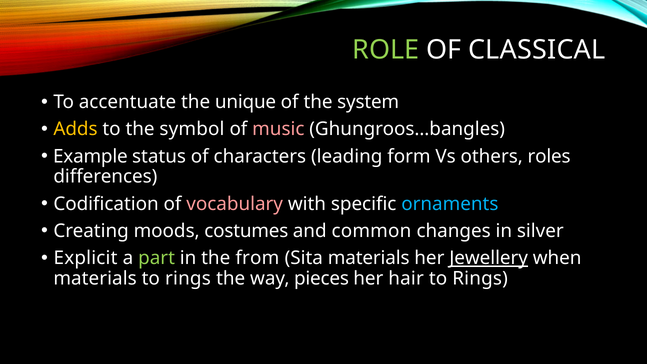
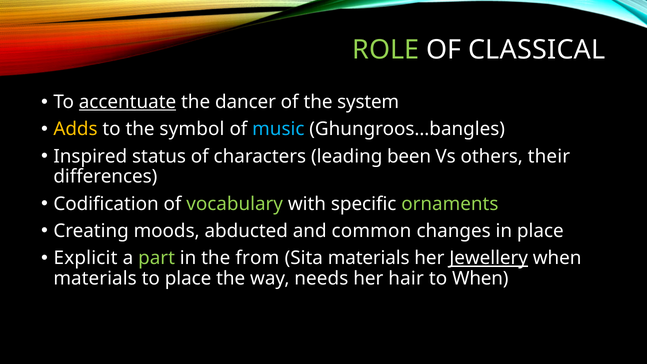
accentuate underline: none -> present (127, 102)
unique: unique -> dancer (245, 102)
music colour: pink -> light blue (278, 129)
Example: Example -> Inspired (90, 156)
form: form -> been (409, 156)
roles: roles -> their (549, 156)
vocabulary colour: pink -> light green (235, 204)
ornaments colour: light blue -> light green (450, 204)
costumes: costumes -> abducted (246, 231)
in silver: silver -> place (540, 231)
rings: rings -> place (188, 278)
pieces: pieces -> needs (321, 278)
Rings: Rings -> When (480, 278)
